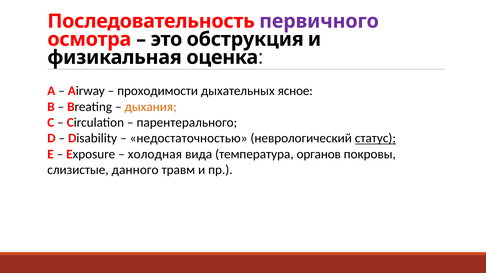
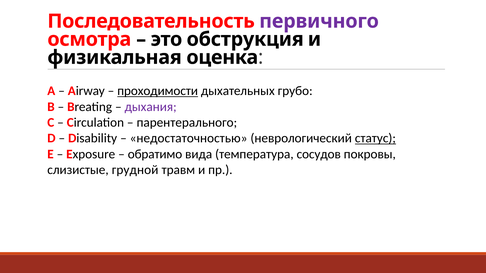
проходимости underline: none -> present (158, 91)
ясное: ясное -> грубо (295, 91)
дыхания colour: orange -> purple (151, 107)
холодная: холодная -> обратимо (155, 154)
органов: органов -> сосудов (319, 154)
данного: данного -> грудной (135, 170)
